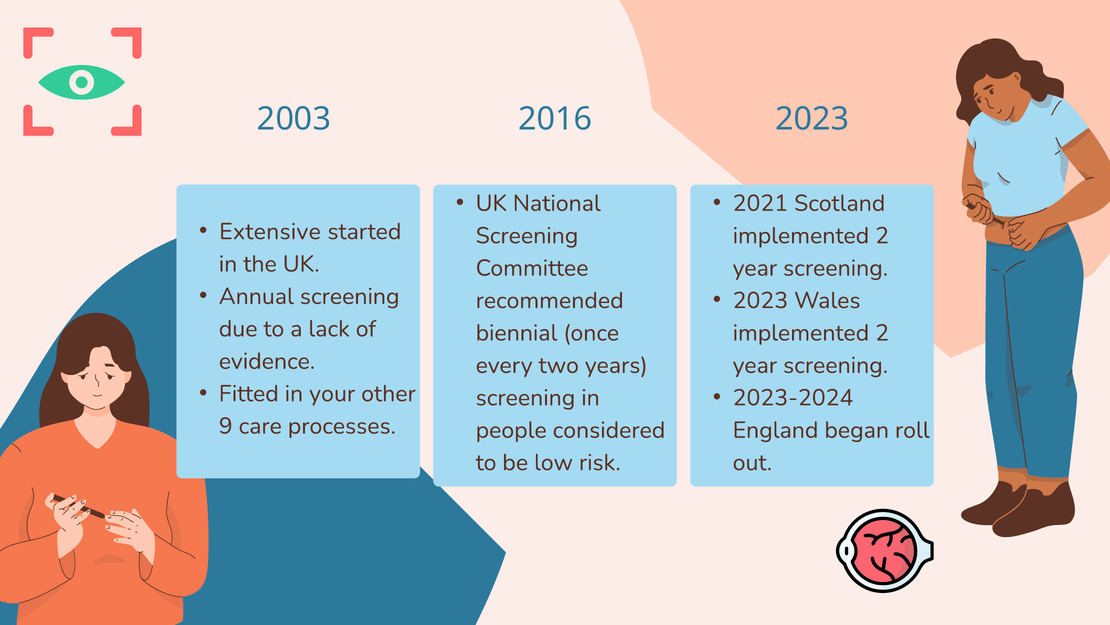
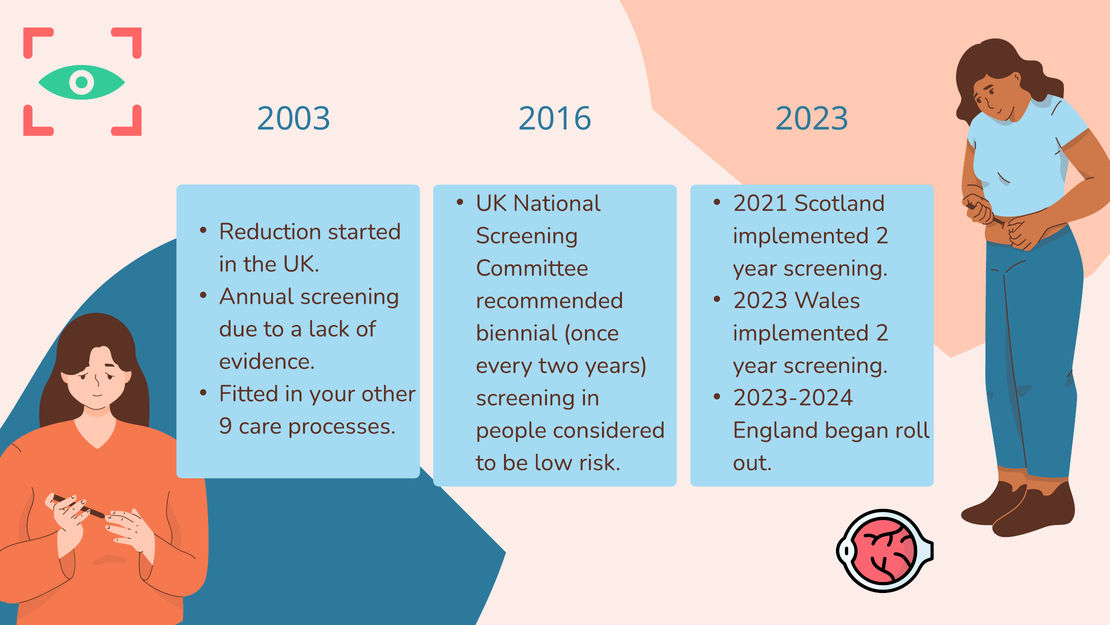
Extensive: Extensive -> Reduction (270, 231)
